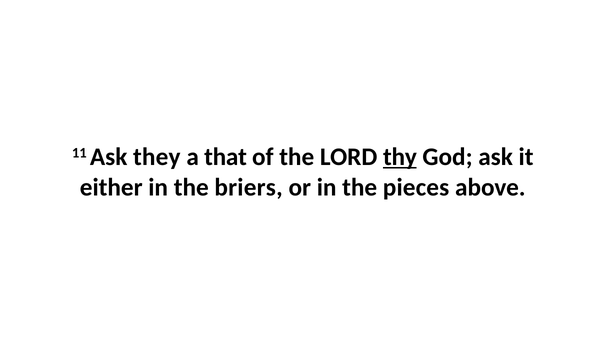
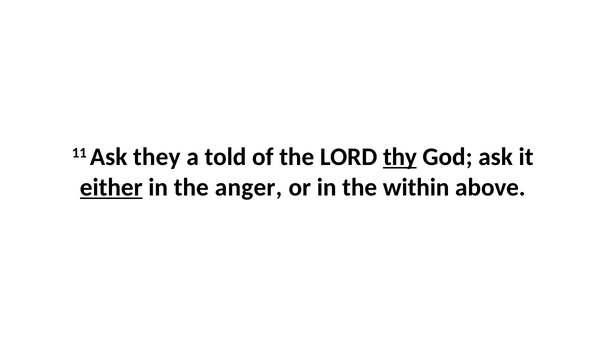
that: that -> told (225, 157)
either underline: none -> present (111, 187)
briers: briers -> anger (249, 187)
pieces: pieces -> within (416, 187)
